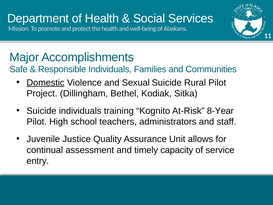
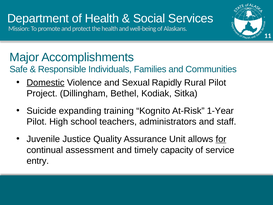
Sexual Suicide: Suicide -> Rapidly (167, 83)
Suicide individuals: individuals -> expanding (80, 111)
8-Year: 8-Year -> 1-Year (220, 111)
for underline: none -> present (221, 139)
